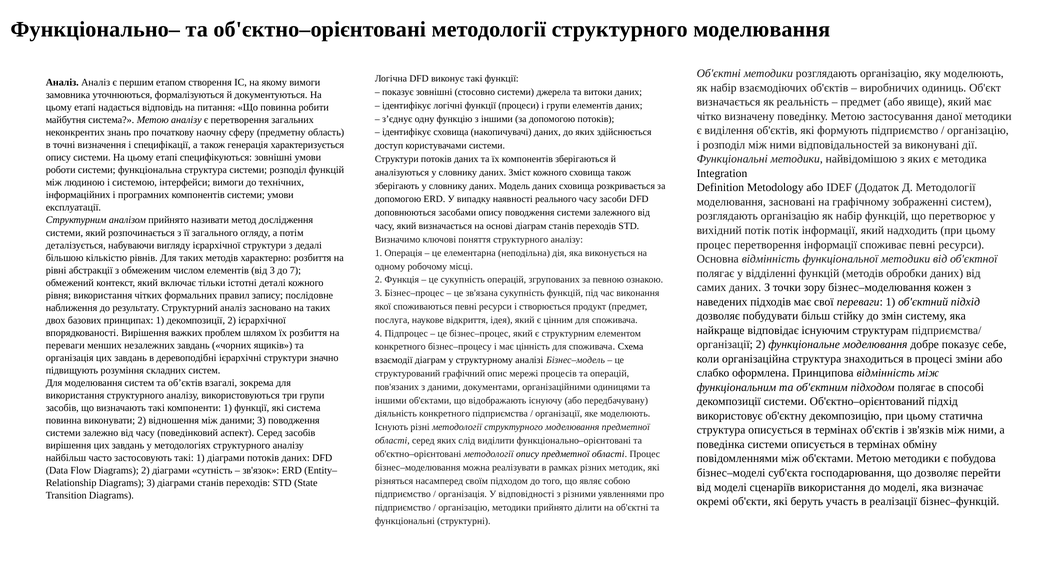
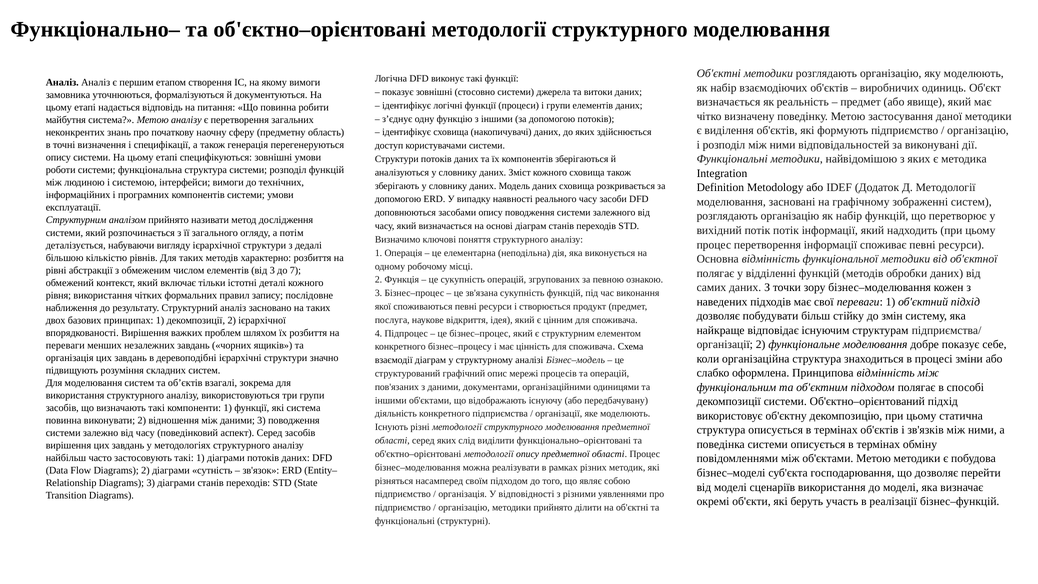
характеризується: характеризується -> перегенеруються (307, 145)
